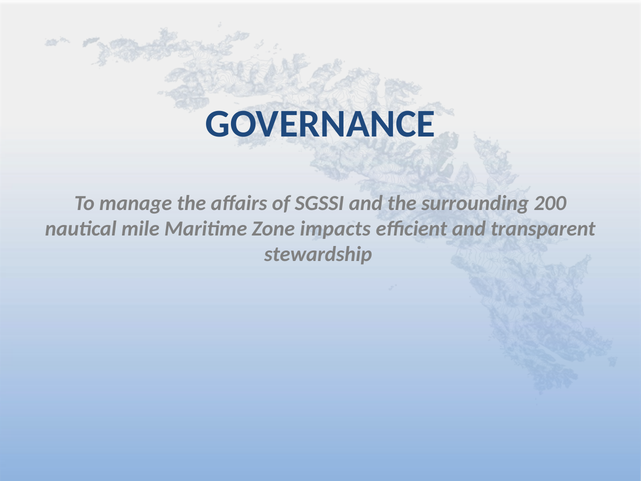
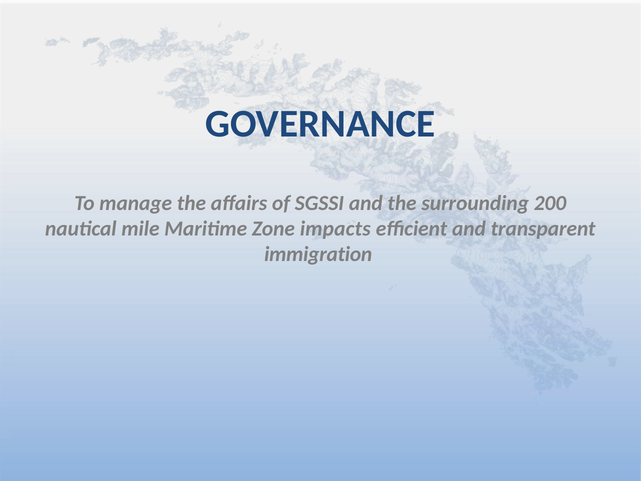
stewardship: stewardship -> immigration (318, 254)
